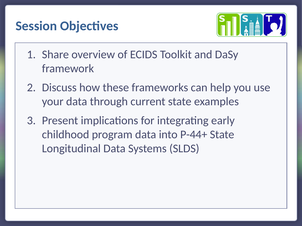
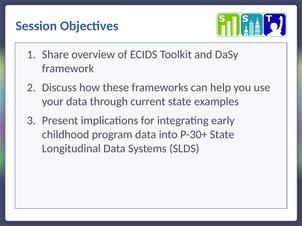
P-44+: P-44+ -> P-30+ (194, 135)
